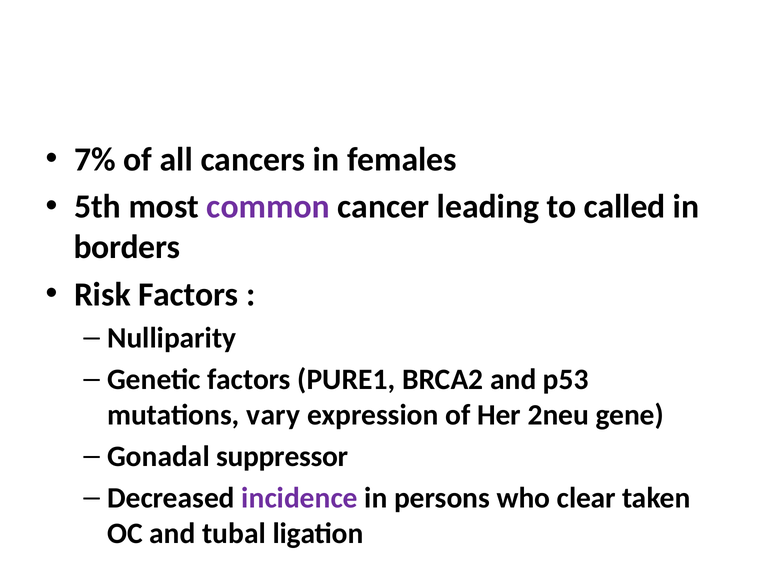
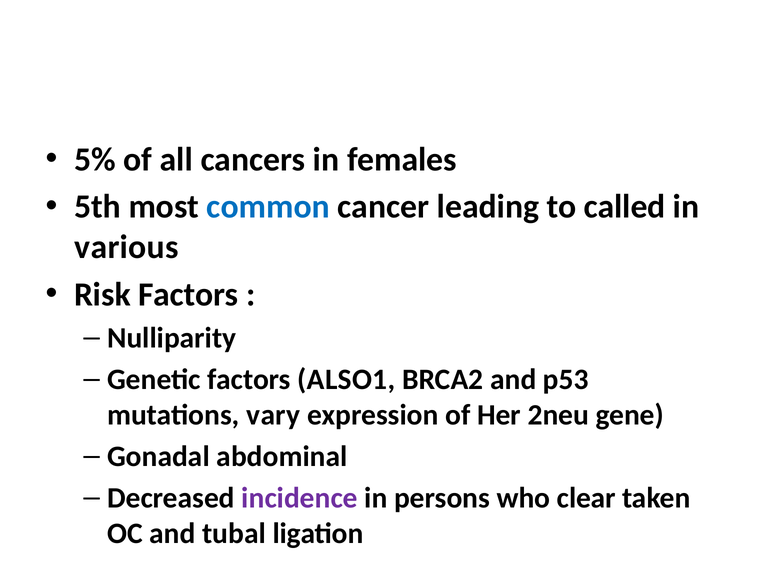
7%: 7% -> 5% (95, 159)
common colour: purple -> blue (268, 206)
borders: borders -> various (127, 247)
PURE1: PURE1 -> ALSO1 (346, 379)
suppressor: suppressor -> abdominal (282, 456)
